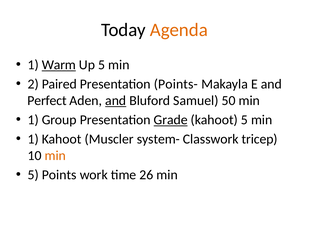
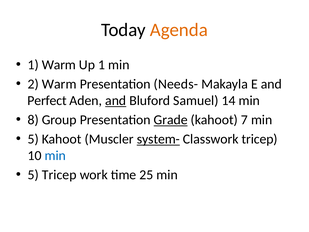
Warm underline: present -> none (59, 65)
Up 5: 5 -> 1 (102, 65)
2 Paired: Paired -> Warm (59, 84)
Points-: Points- -> Needs- (176, 84)
50: 50 -> 14 (228, 101)
1: 1 -> 8 (33, 120)
kahoot 5: 5 -> 7 (244, 120)
1: 1 -> 5 (33, 139)
system- underline: none -> present (158, 139)
min colour: orange -> blue (55, 155)
5 Points: Points -> Tricep (59, 175)
26: 26 -> 25 (146, 175)
